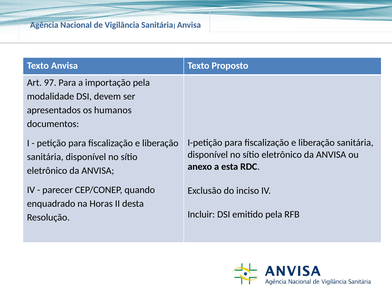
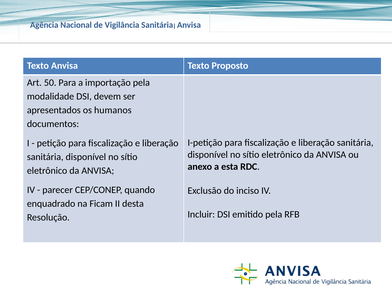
97: 97 -> 50 (50, 83)
Horas: Horas -> Ficam (101, 204)
